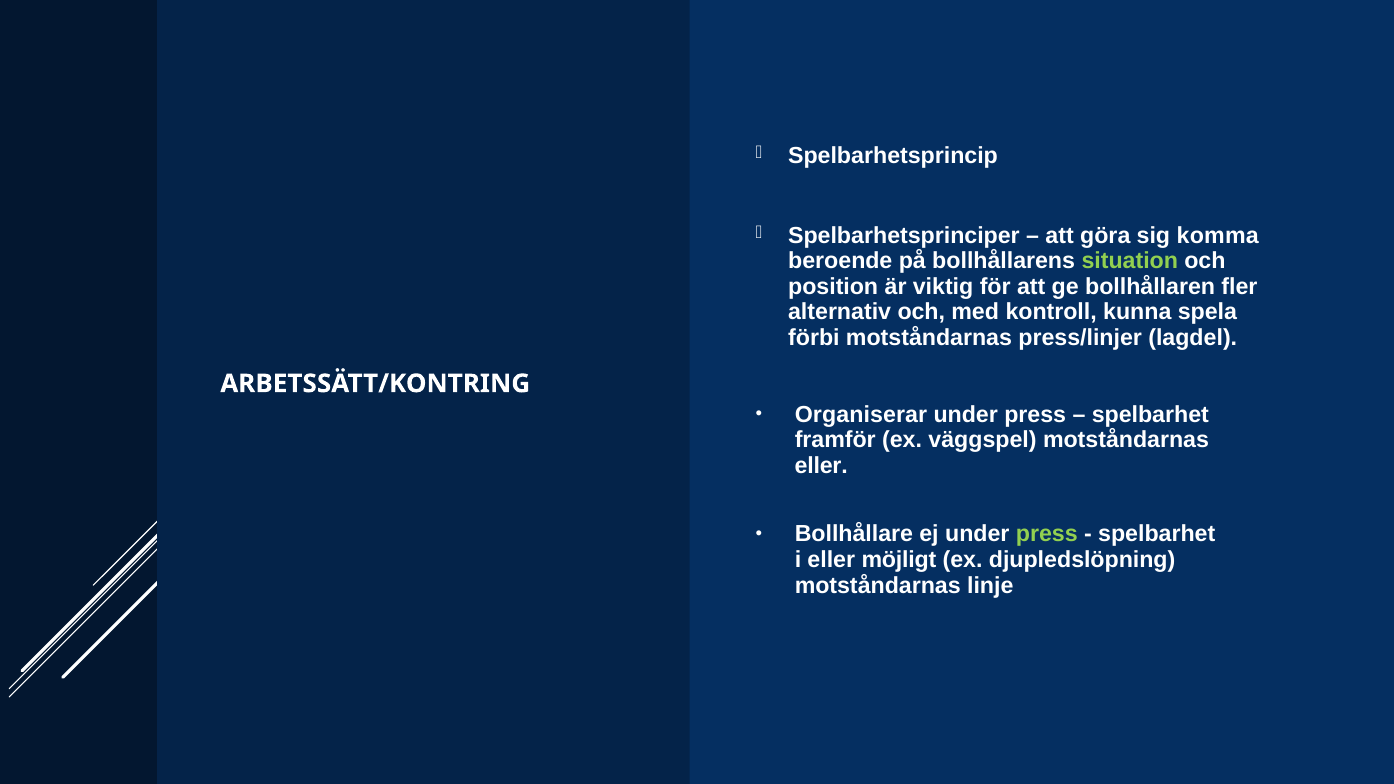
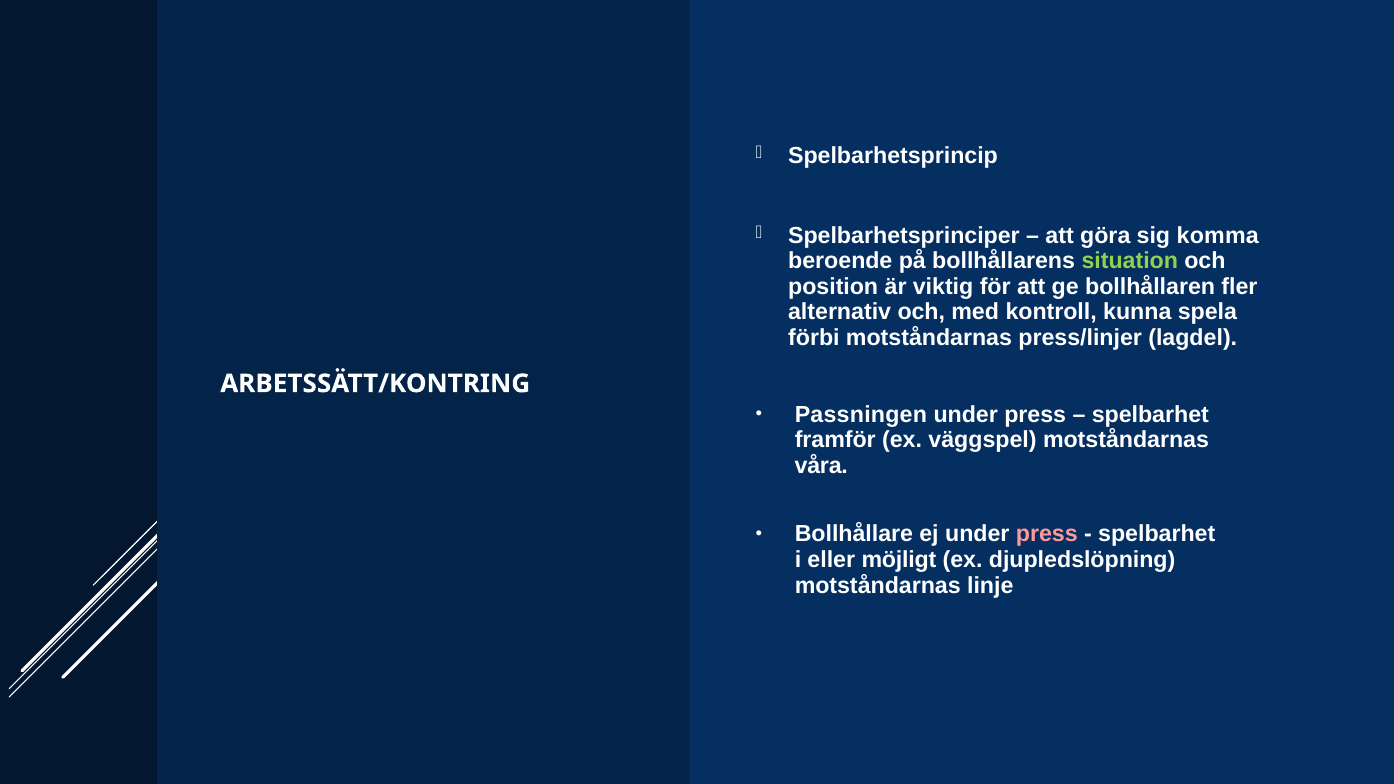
Organiserar: Organiserar -> Passningen (861, 414)
eller: eller -> våra (821, 466)
press colour: light green -> pink (1047, 534)
